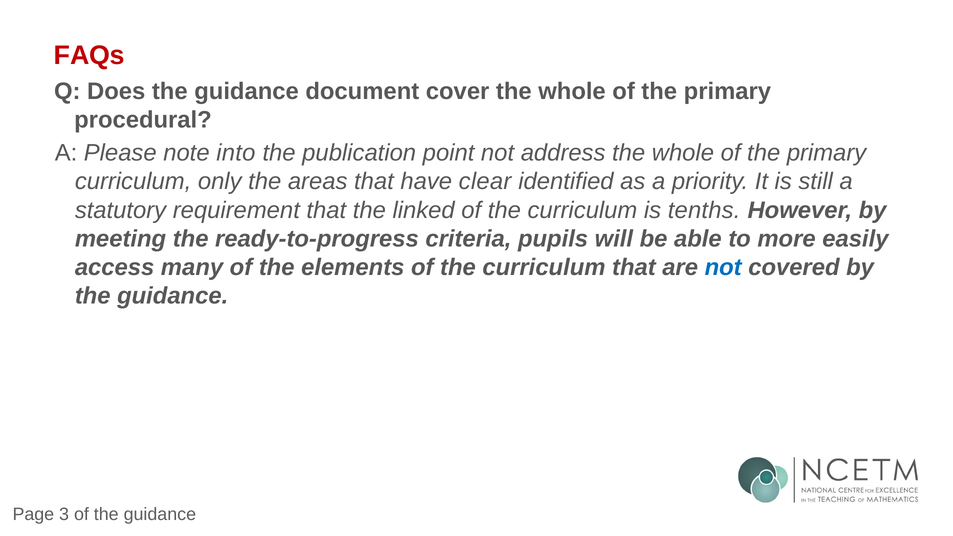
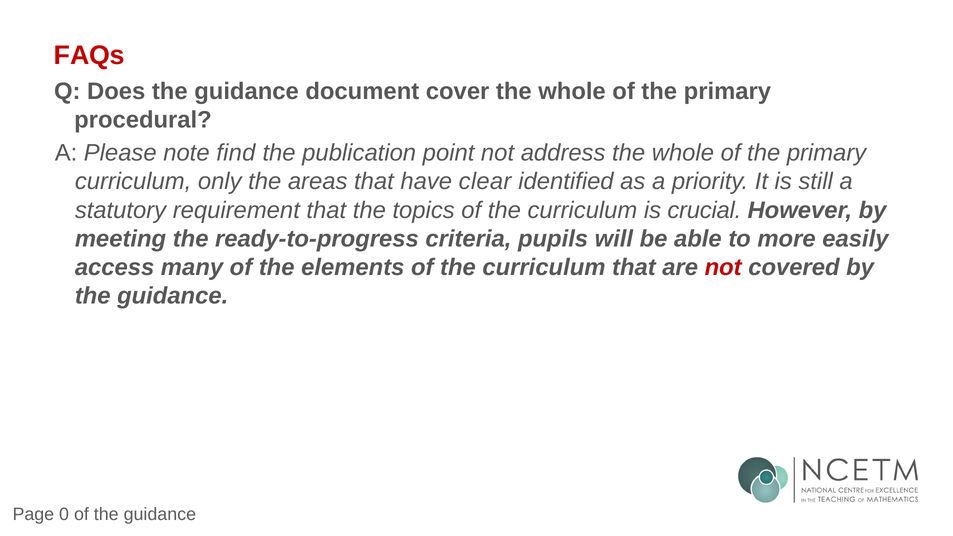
into: into -> find (236, 153)
linked: linked -> topics (424, 210)
tenths: tenths -> crucial (704, 210)
not colour: blue -> red (723, 267)
3: 3 -> 0 (64, 515)
